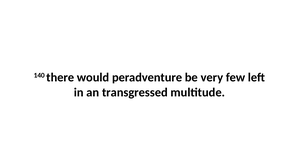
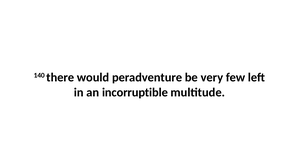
transgressed: transgressed -> incorruptible (135, 92)
